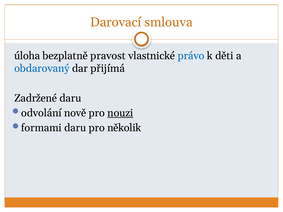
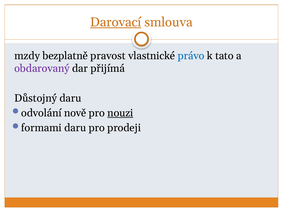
Darovací underline: none -> present (116, 22)
úloha: úloha -> mzdy (27, 56)
děti: děti -> tato (224, 56)
obdarovaný colour: blue -> purple (42, 69)
Zadržené: Zadržené -> Důstojný (36, 98)
několik: několik -> prodeji (124, 128)
